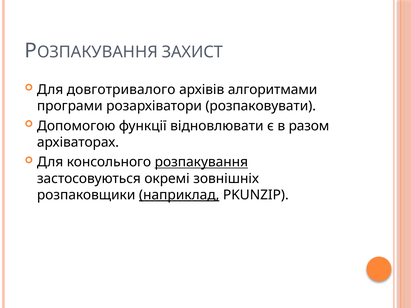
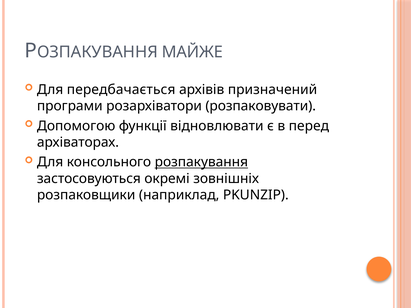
ЗАХИСТ: ЗАХИСТ -> МАЙЖЕ (192, 52)
довготривалого: довготривалого -> передбачається (121, 90)
алгоритмами: алгоритмами -> призначений (273, 90)
разом: разом -> перед (309, 126)
наприклад underline: present -> none (179, 195)
